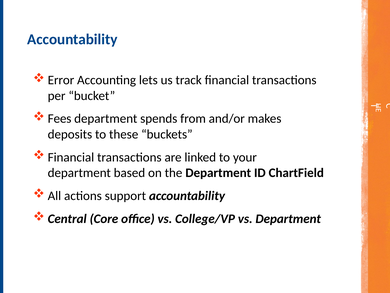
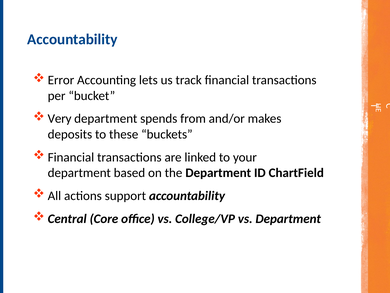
Fees: Fees -> Very (60, 118)
